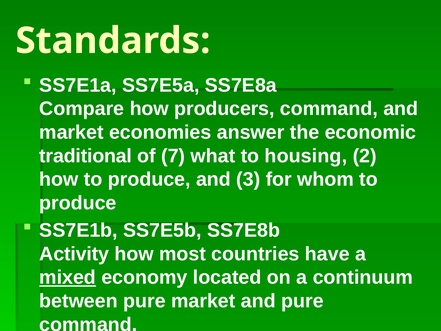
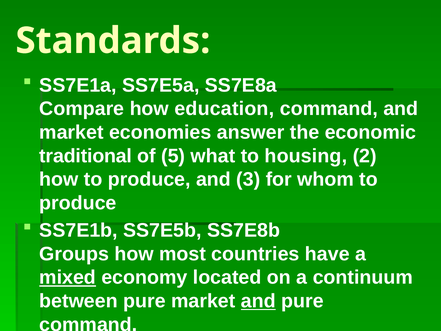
producers: producers -> education (224, 109)
7: 7 -> 5 (173, 156)
Activity: Activity -> Groups (74, 254)
and underline: none -> present (258, 301)
